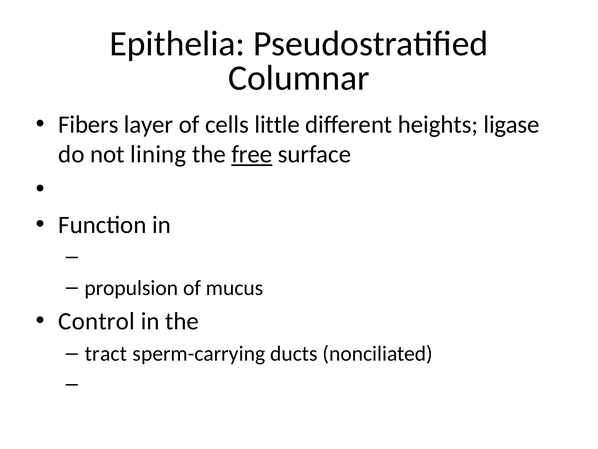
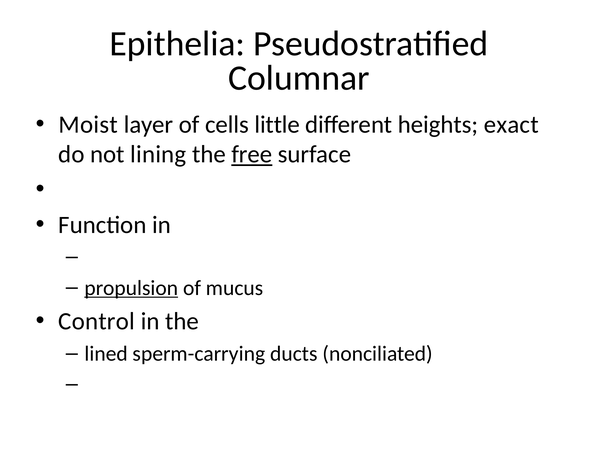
Fibers: Fibers -> Moist (88, 124)
ligase: ligase -> exact (511, 124)
propulsion underline: none -> present (131, 288)
tract: tract -> lined (106, 353)
